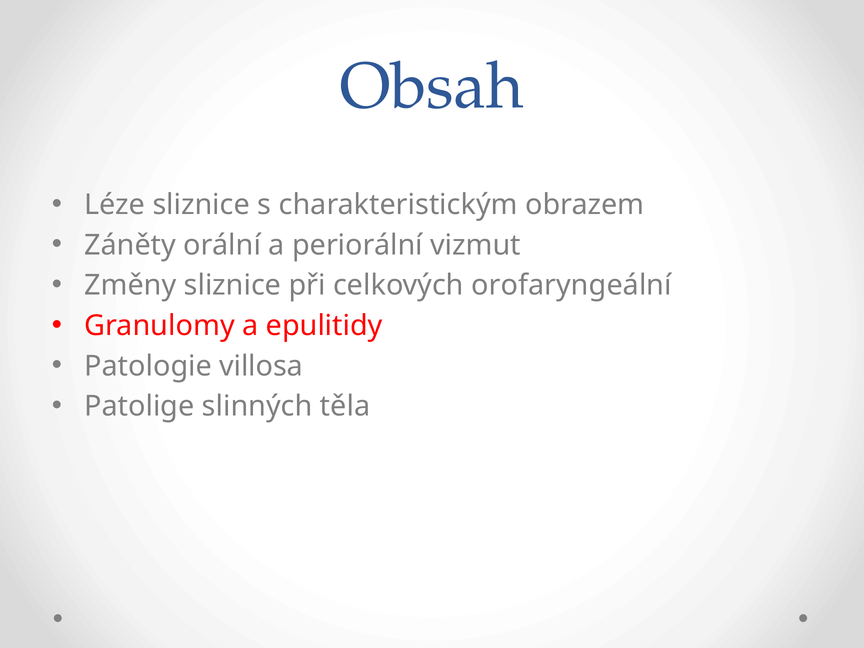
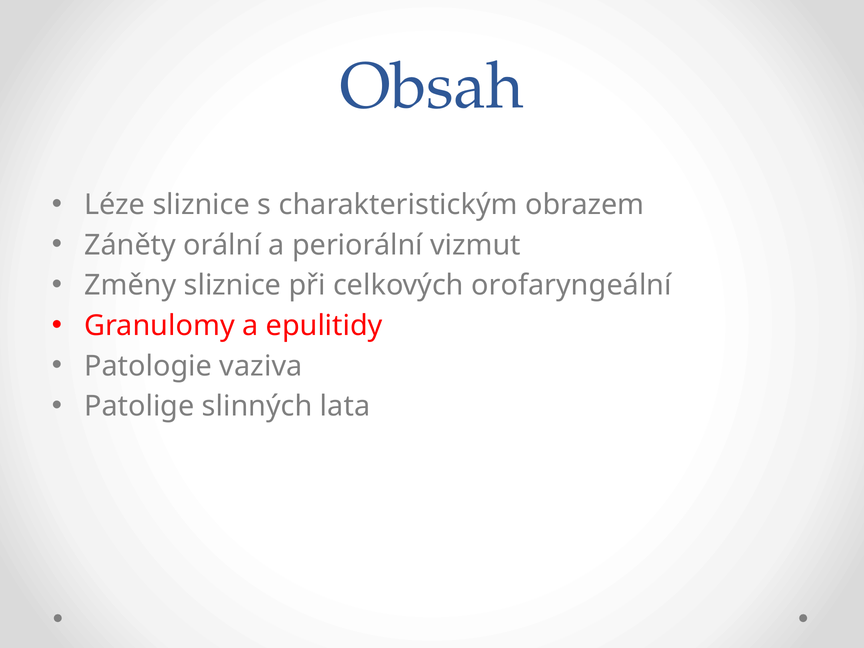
villosa: villosa -> vaziva (261, 366)
těla: těla -> lata (345, 406)
